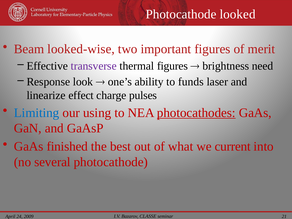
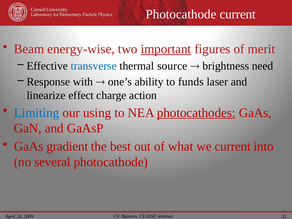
Photocathode looked: looked -> current (238, 14)
looked-wise: looked-wise -> energy-wise (81, 49)
important underline: none -> present (166, 49)
transverse colour: purple -> blue (94, 66)
thermal figures: figures -> source (172, 66)
look: look -> with (83, 82)
pulses: pulses -> action (143, 95)
finished: finished -> gradient (67, 146)
